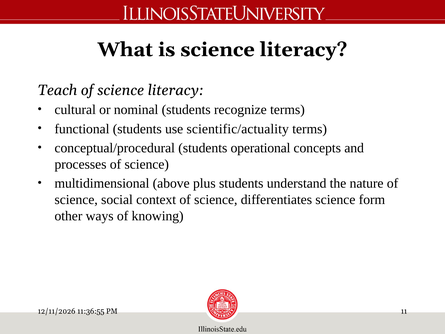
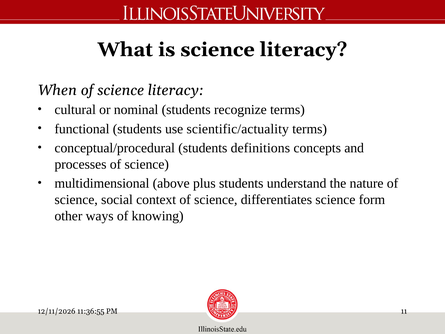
Teach: Teach -> When (57, 90)
operational: operational -> definitions (260, 148)
